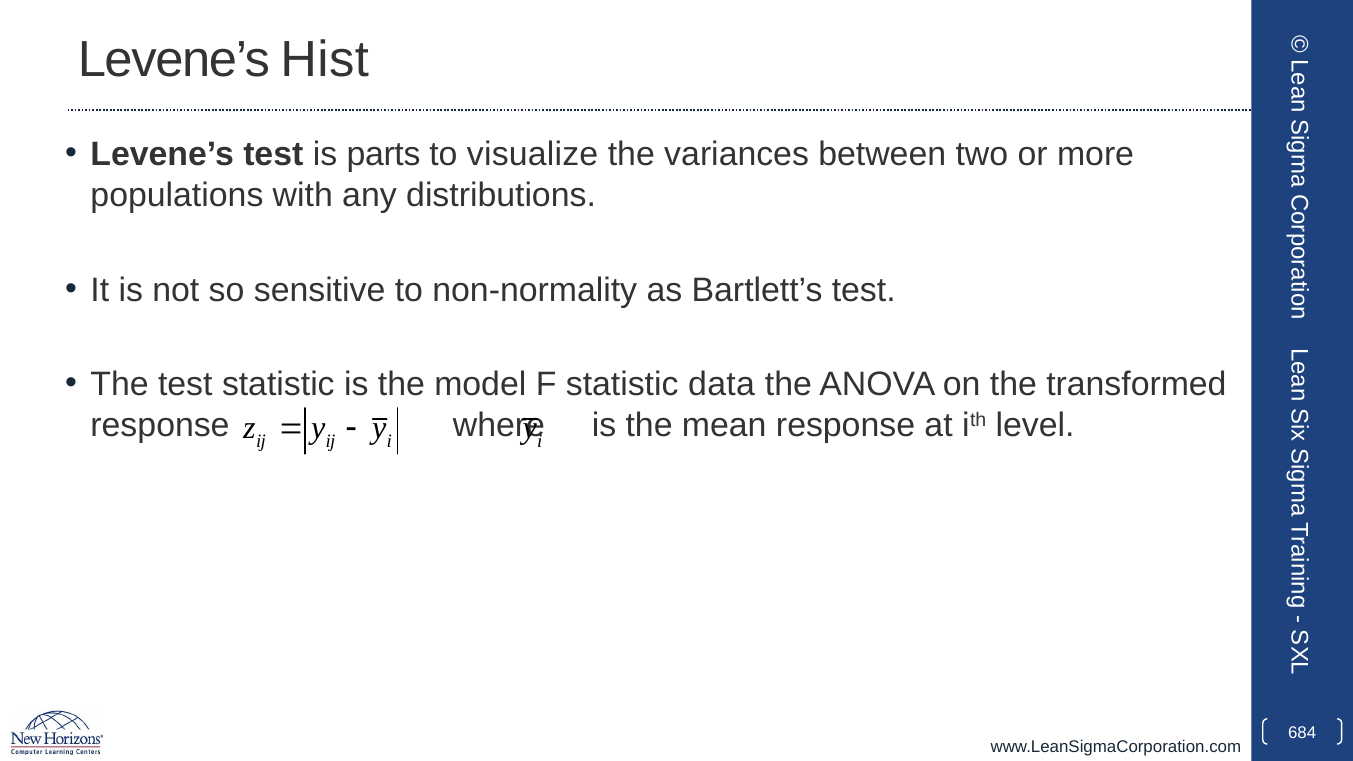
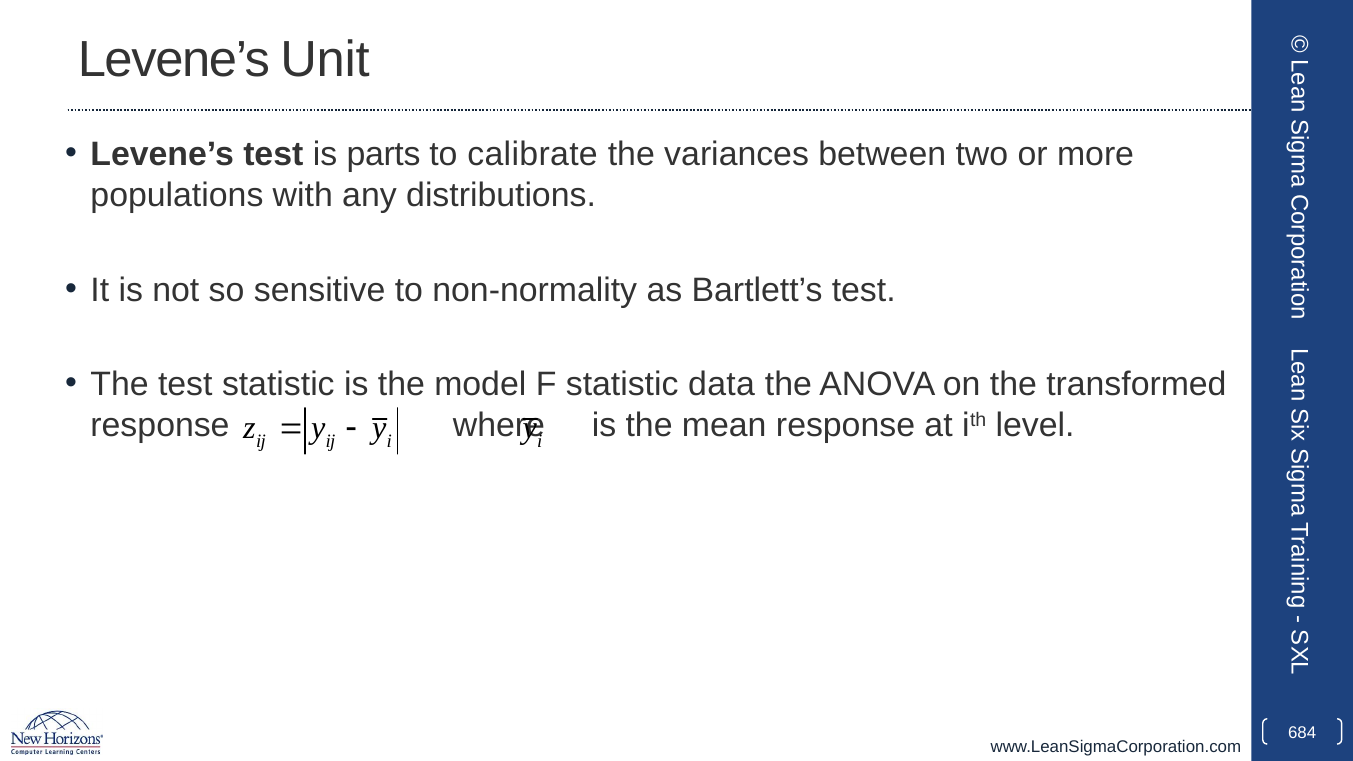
Hist: Hist -> Unit (325, 60)
visualize: visualize -> calibrate (533, 155)
